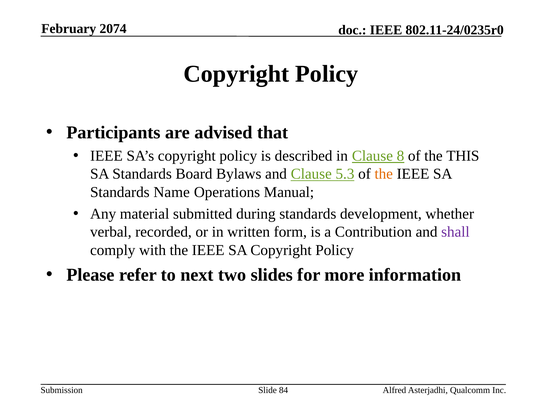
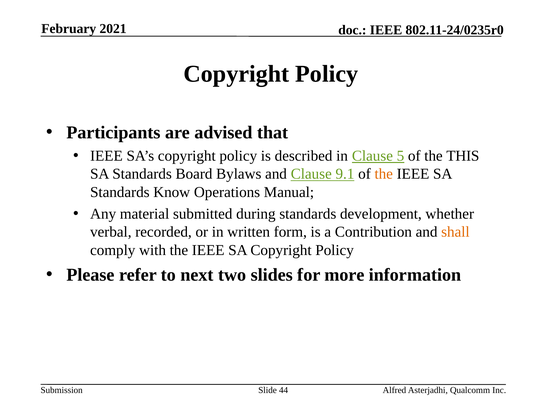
2074: 2074 -> 2021 (113, 29)
8: 8 -> 5 (400, 156)
5.3: 5.3 -> 9.1 (345, 174)
Name: Name -> Know (172, 192)
shall colour: purple -> orange (455, 232)
84: 84 -> 44 (284, 390)
